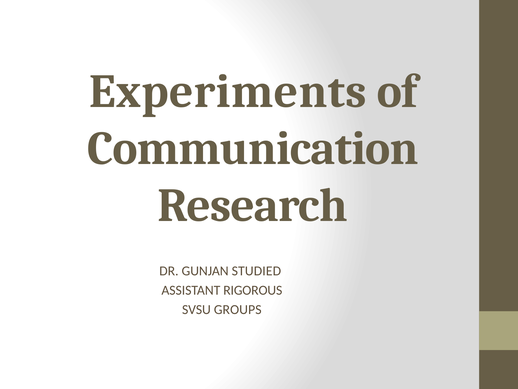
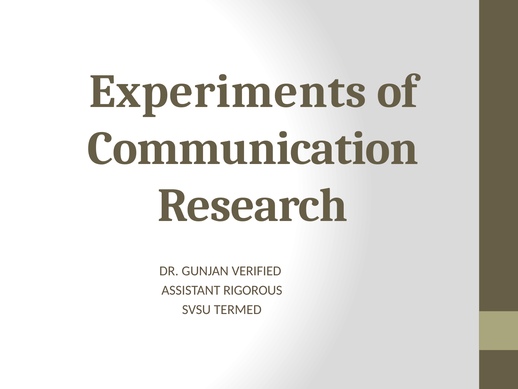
STUDIED: STUDIED -> VERIFIED (256, 271)
GROUPS: GROUPS -> TERMED (238, 309)
